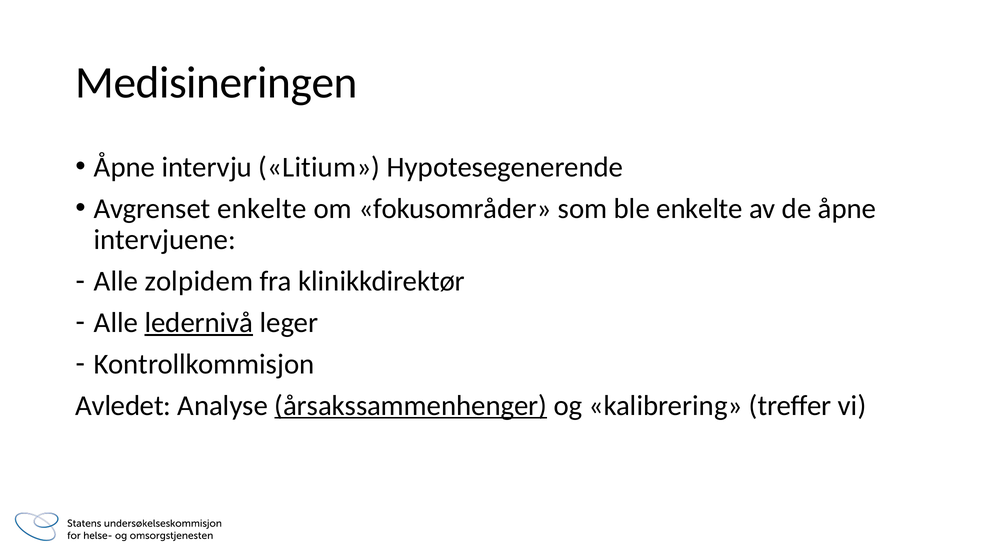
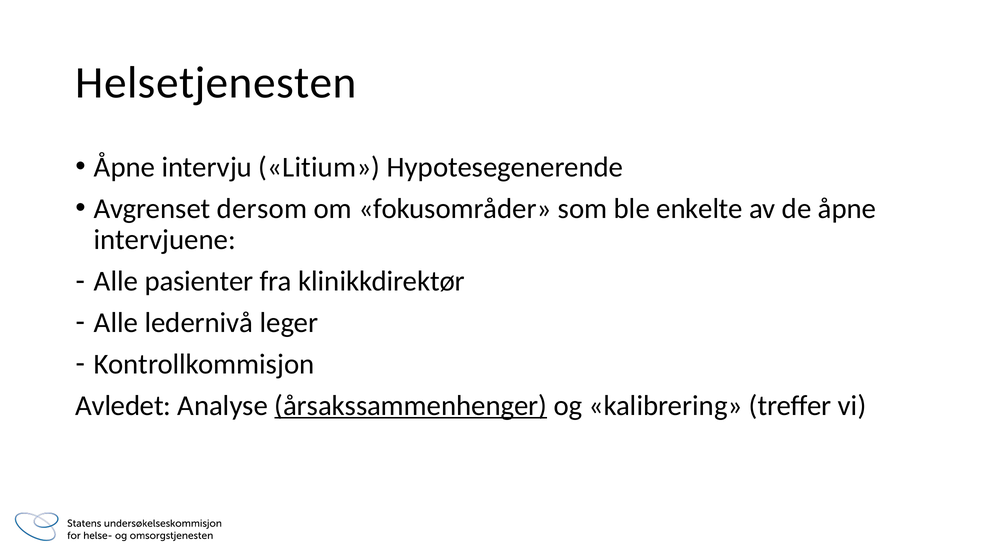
Medisineringen: Medisineringen -> Helsetjenesten (216, 83)
Avgrenset enkelte: enkelte -> dersom (262, 209)
zolpidem: zolpidem -> pasienter (199, 281)
ledernivå underline: present -> none (199, 323)
